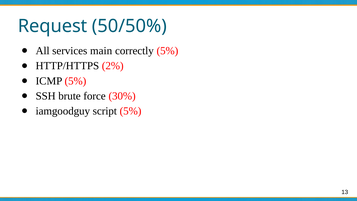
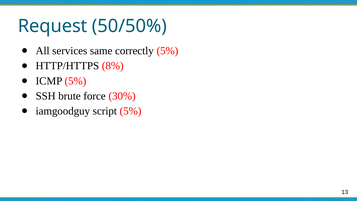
main: main -> same (101, 51)
2%: 2% -> 8% (113, 66)
